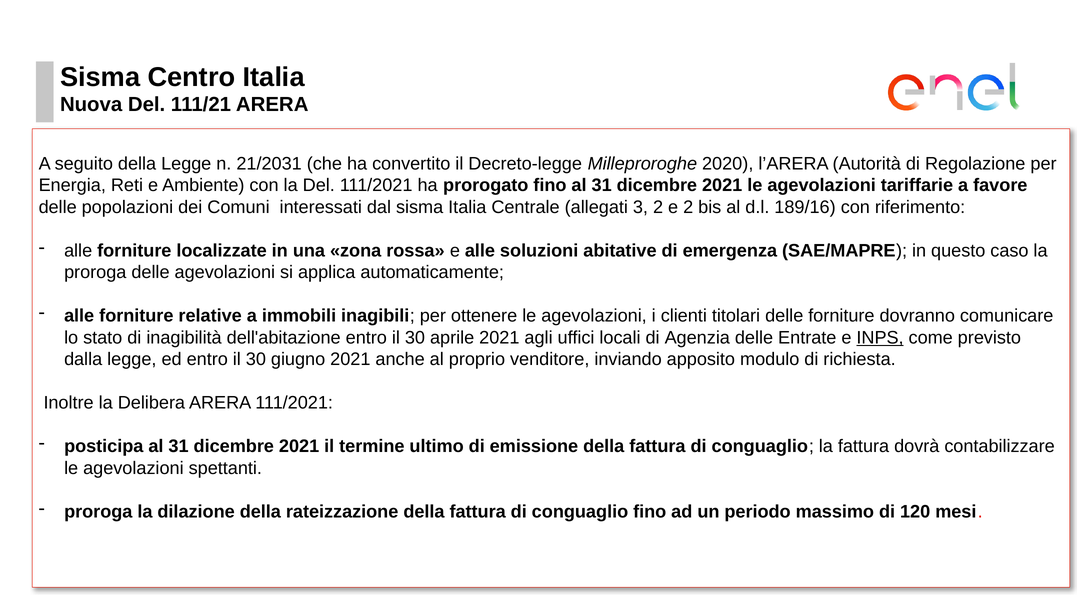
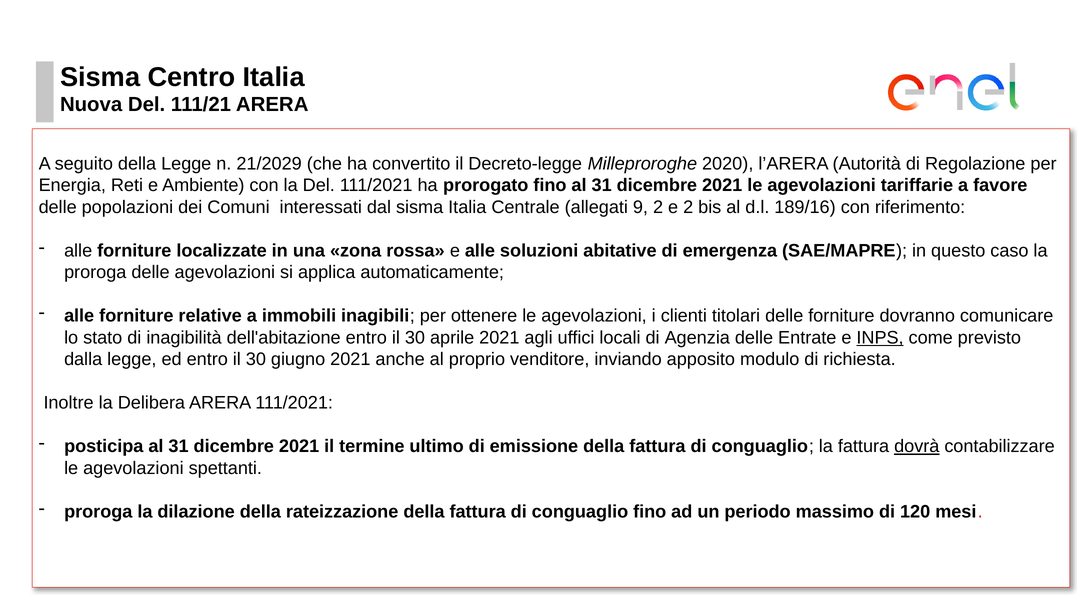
21/2031: 21/2031 -> 21/2029 (269, 164)
3: 3 -> 9 (640, 207)
dovrà underline: none -> present (917, 446)
